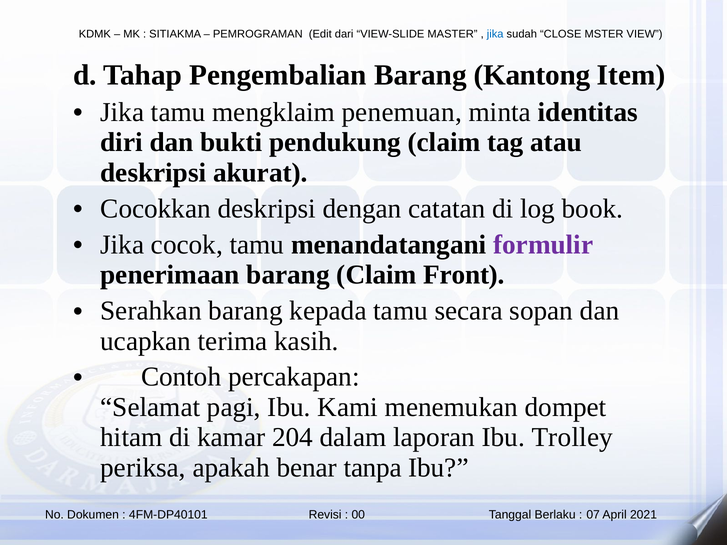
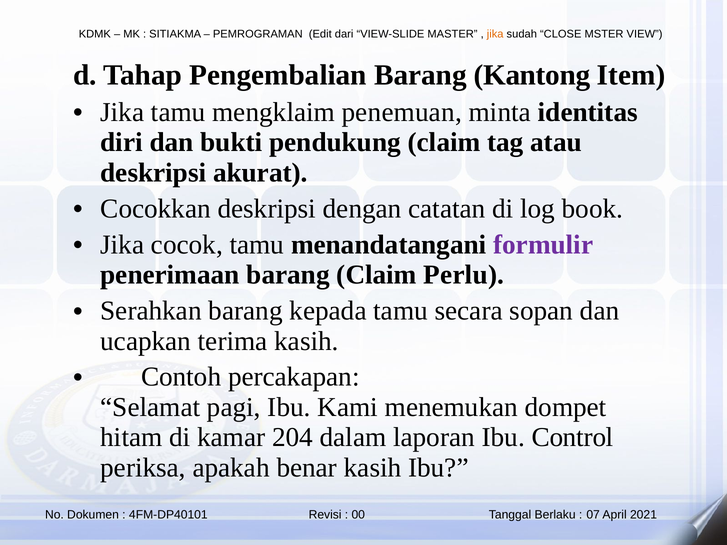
jika colour: blue -> orange (495, 34)
Front: Front -> Perlu (464, 275)
Trolley: Trolley -> Control (573, 438)
benar tanpa: tanpa -> kasih (373, 468)
